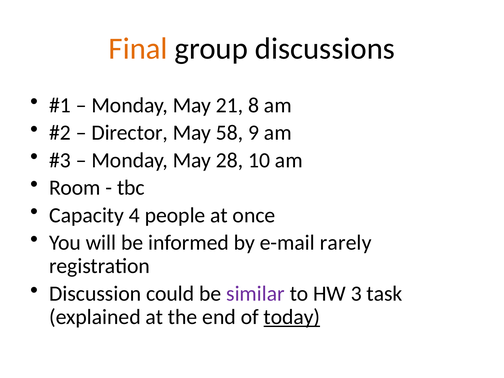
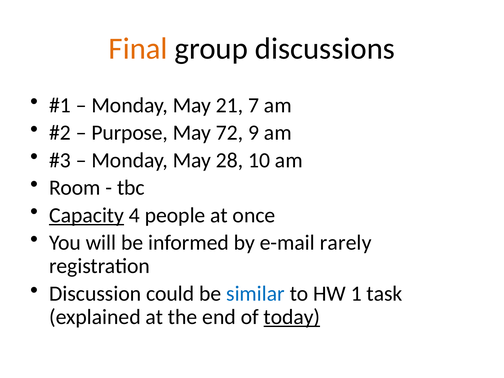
8: 8 -> 7 (254, 105)
Director: Director -> Purpose (130, 133)
58: 58 -> 72 (230, 133)
Capacity underline: none -> present (87, 215)
similar colour: purple -> blue (256, 294)
3: 3 -> 1 (356, 294)
